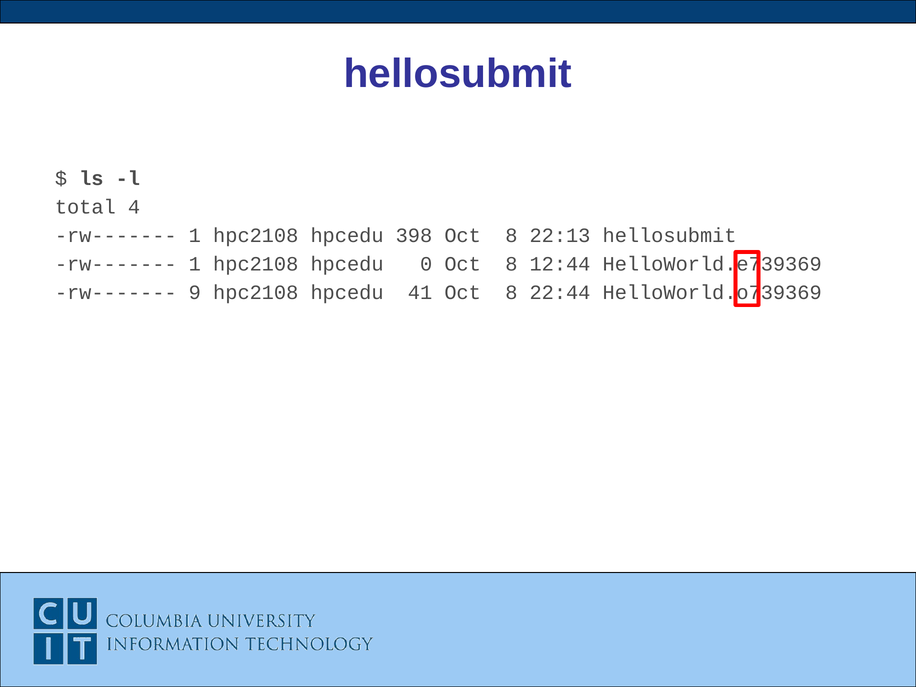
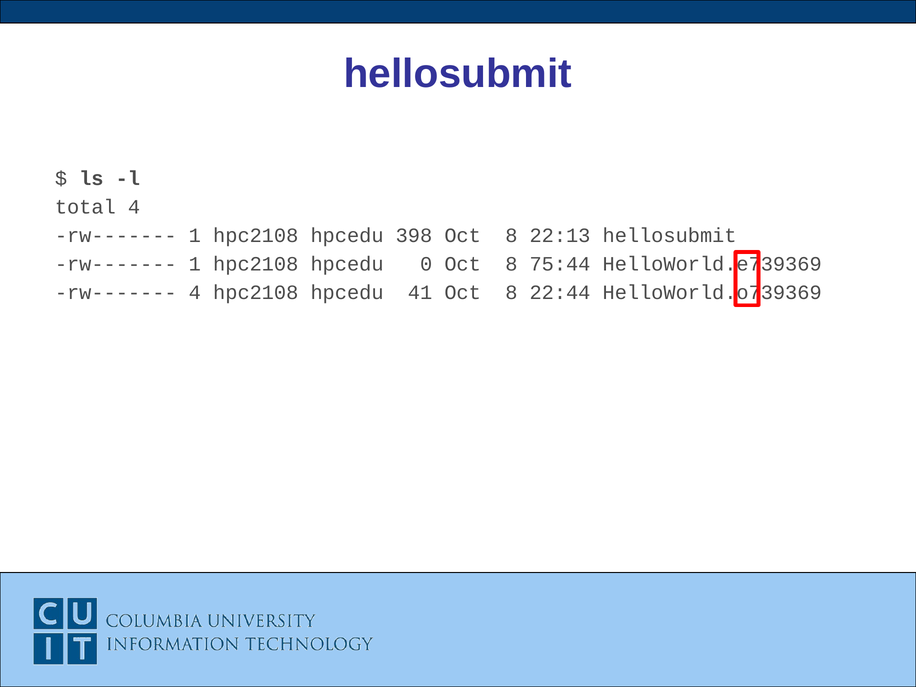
12:44: 12:44 -> 75:44 (560, 264)
rw------- 9: 9 -> 4 (195, 292)
